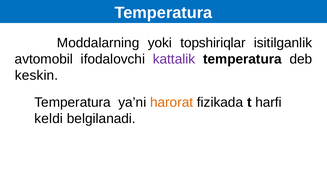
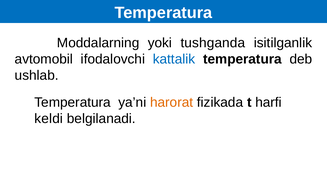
topshiriqlar: topshiriqlar -> tushganda (213, 43)
kattalik colour: purple -> blue (174, 59)
keskin: keskin -> ushlab (37, 75)
